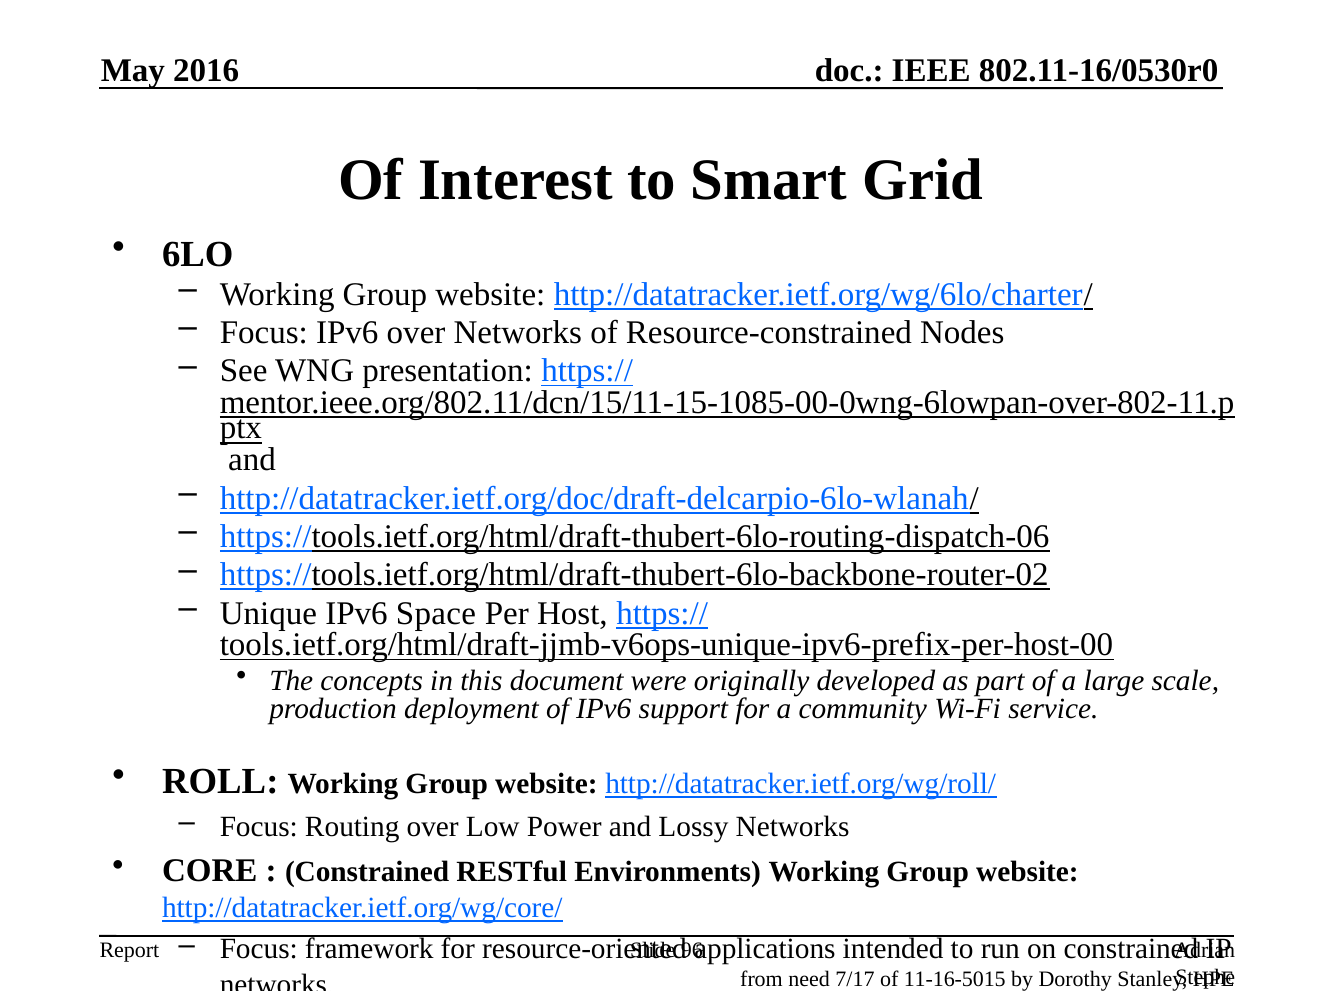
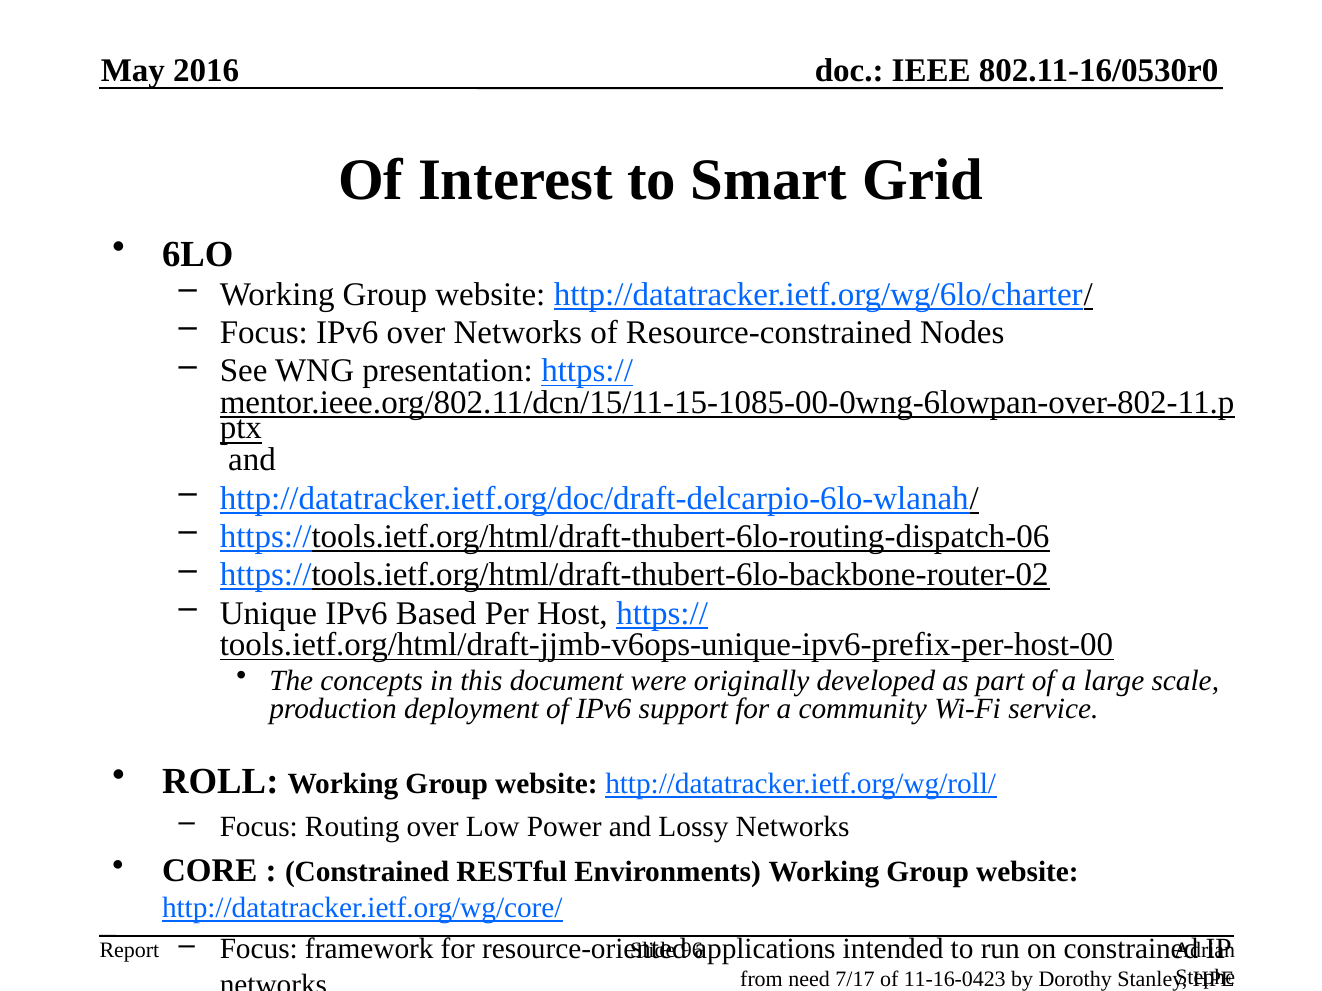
Space: Space -> Based (436, 613)
11-16-5015: 11-16-5015 -> 11-16-0423 (955, 980)
